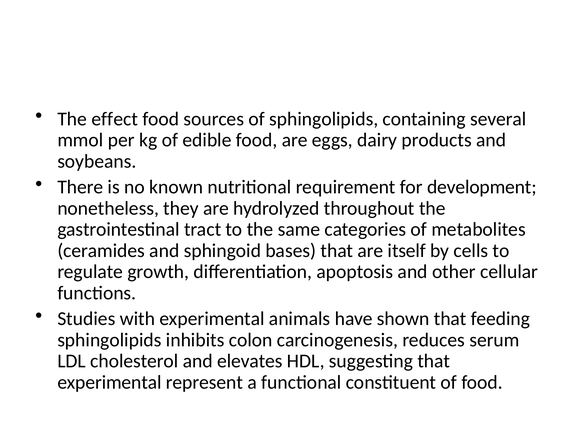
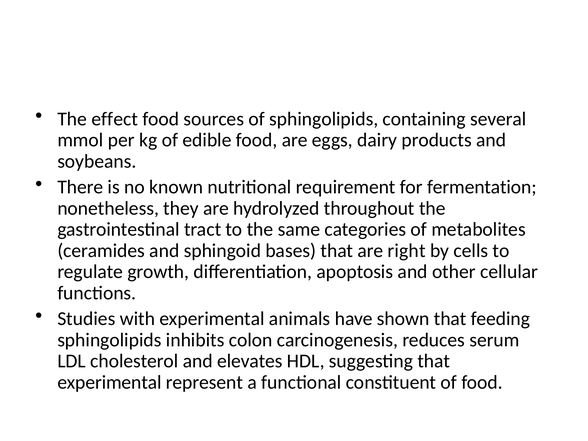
development: development -> fermentation (482, 187)
itself: itself -> right (407, 251)
